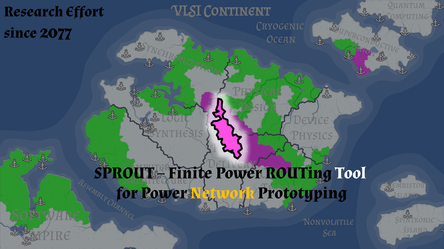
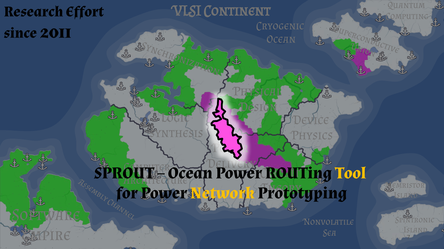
2077: 2077 -> 2011 (56, 32)
Finite: Finite -> Ocean (190, 174)
Tool colour: white -> yellow (351, 174)
